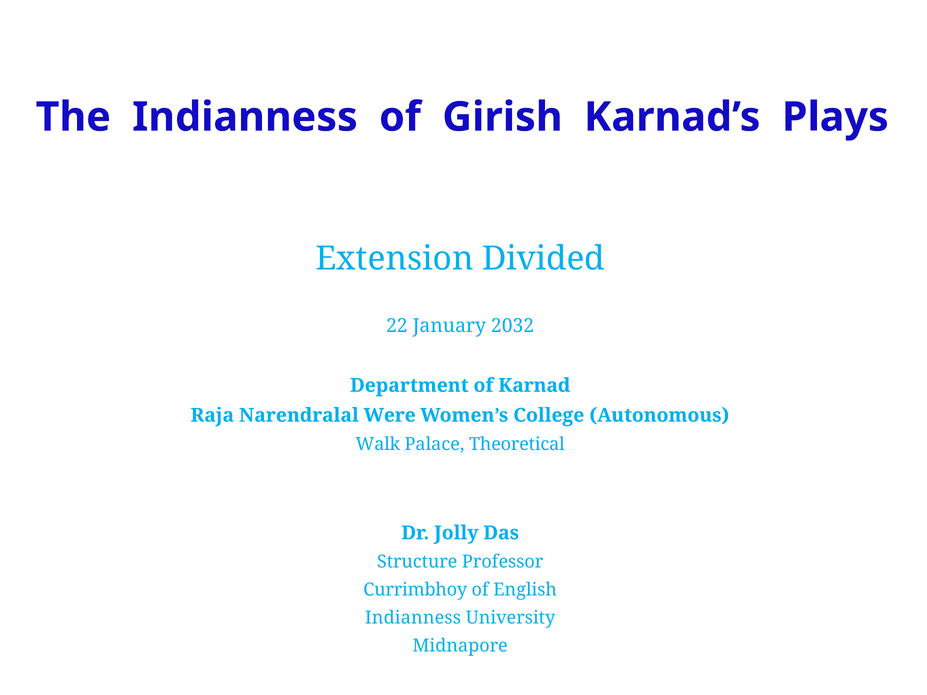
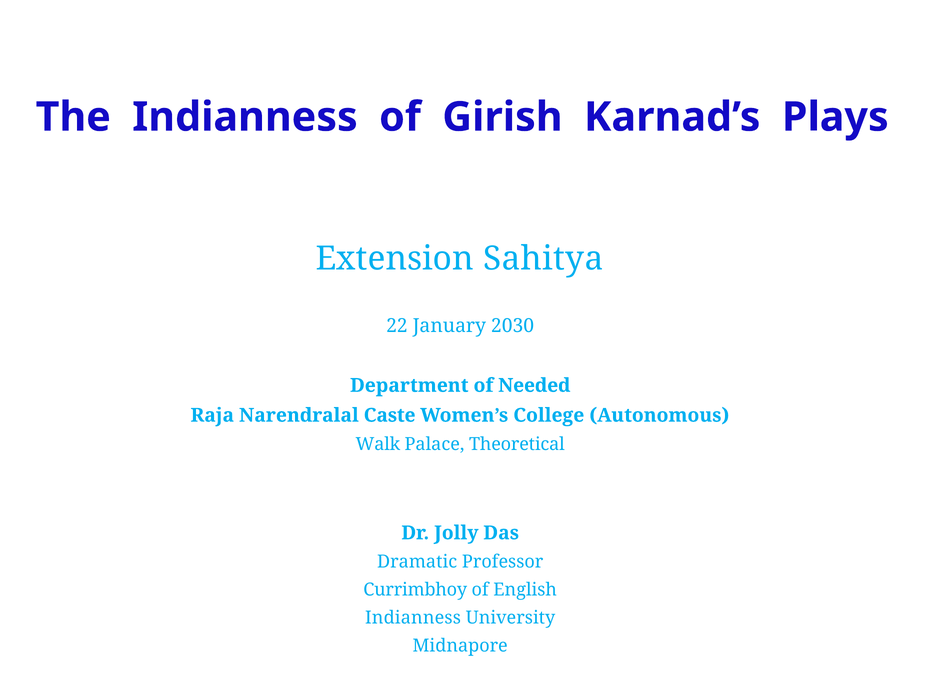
Divided: Divided -> Sahitya (543, 259)
2032: 2032 -> 2030 (513, 326)
Karnad: Karnad -> Needed (534, 386)
Were: Were -> Caste (390, 415)
Structure: Structure -> Dramatic (417, 562)
